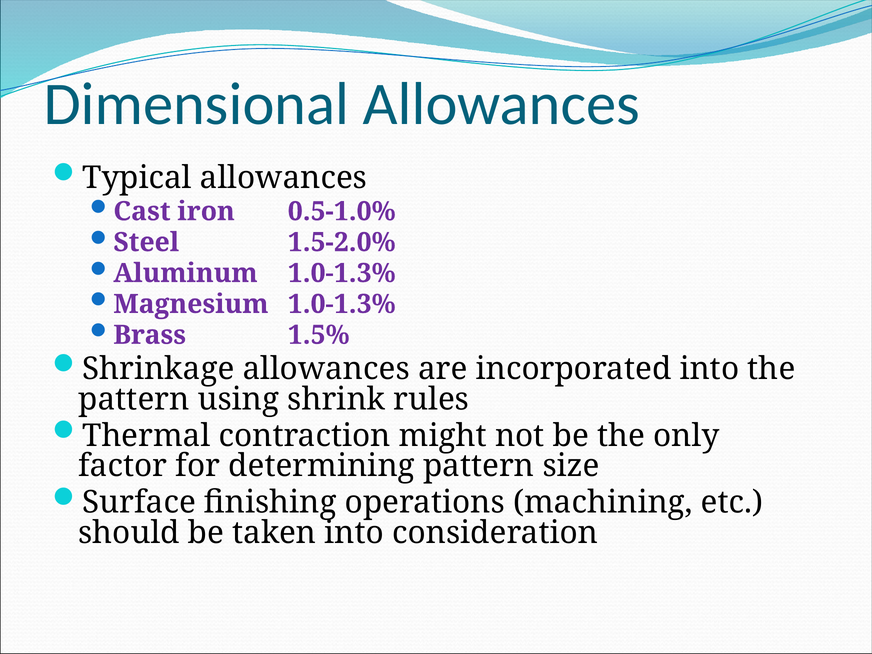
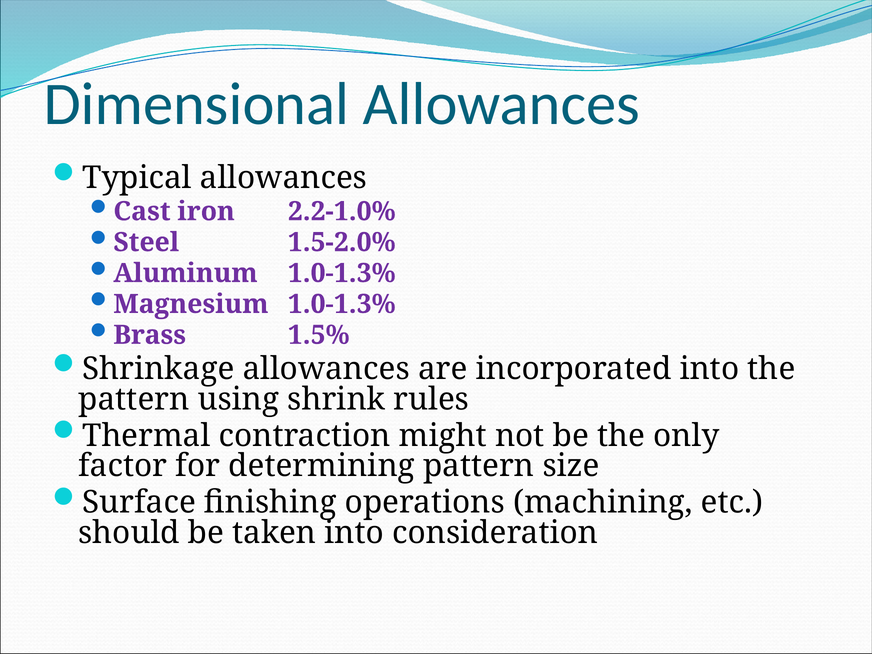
0.5-1.0%: 0.5-1.0% -> 2.2-1.0% (342, 211)
